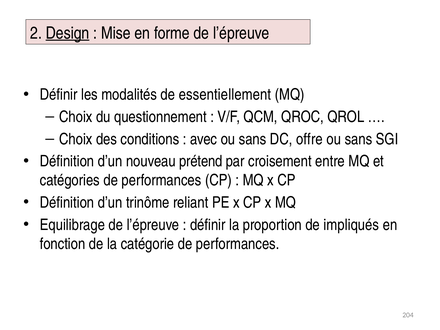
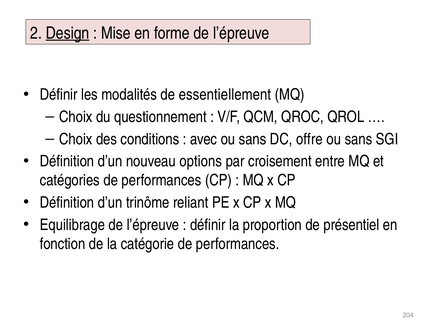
prétend: prétend -> options (201, 161)
impliqués: impliqués -> présentiel (351, 225)
